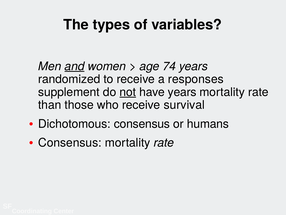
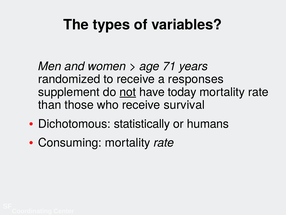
and underline: present -> none (75, 66)
74: 74 -> 71 (169, 66)
have years: years -> today (182, 92)
Dichotomous consensus: consensus -> statistically (142, 124)
Consensus: Consensus -> Consuming (70, 142)
